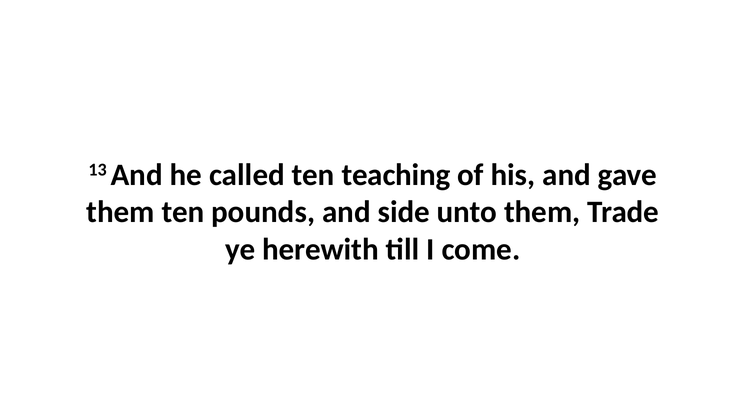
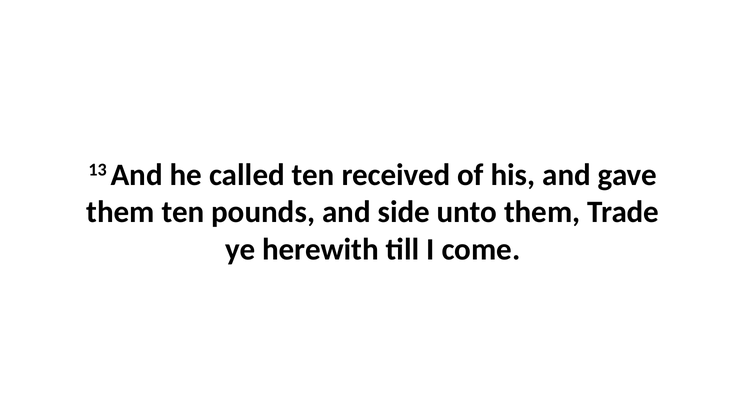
teaching: teaching -> received (396, 175)
